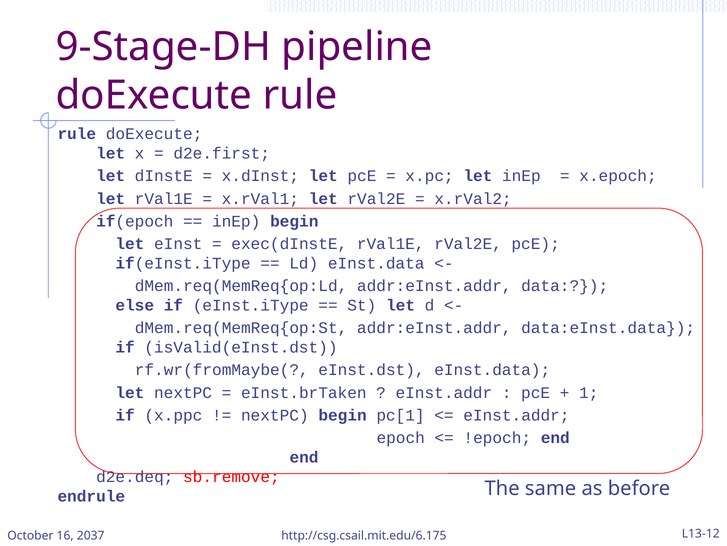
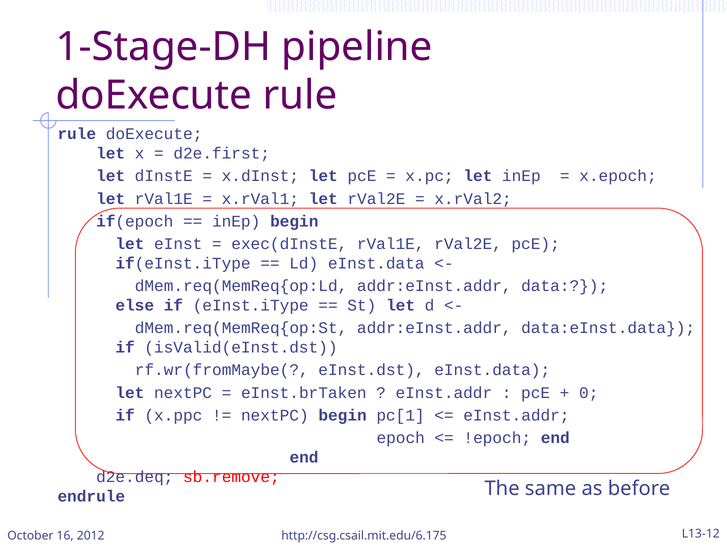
9-Stage-DH: 9-Stage-DH -> 1-Stage-DH (163, 47)
1: 1 -> 0 (589, 392)
2037: 2037 -> 2012 (91, 535)
